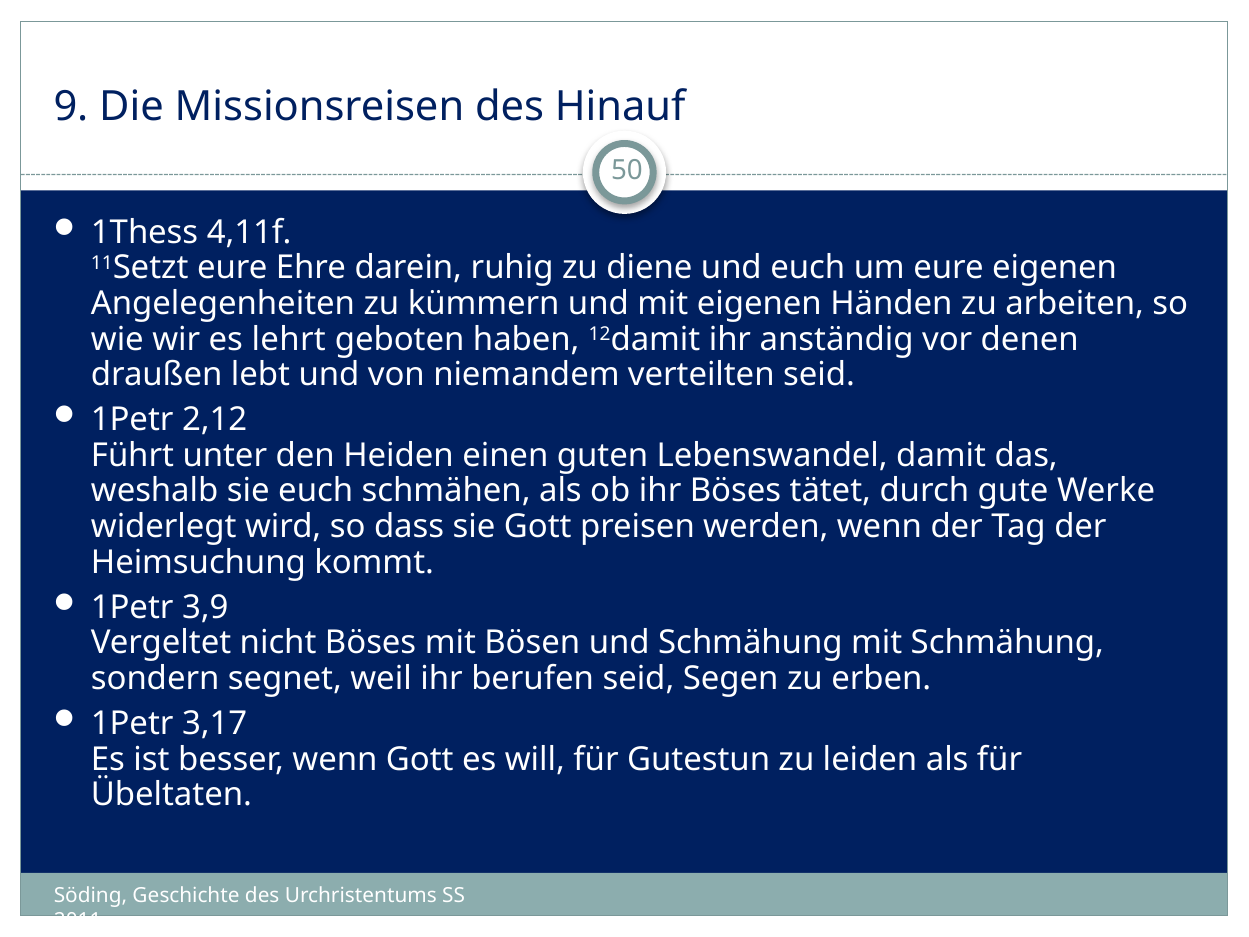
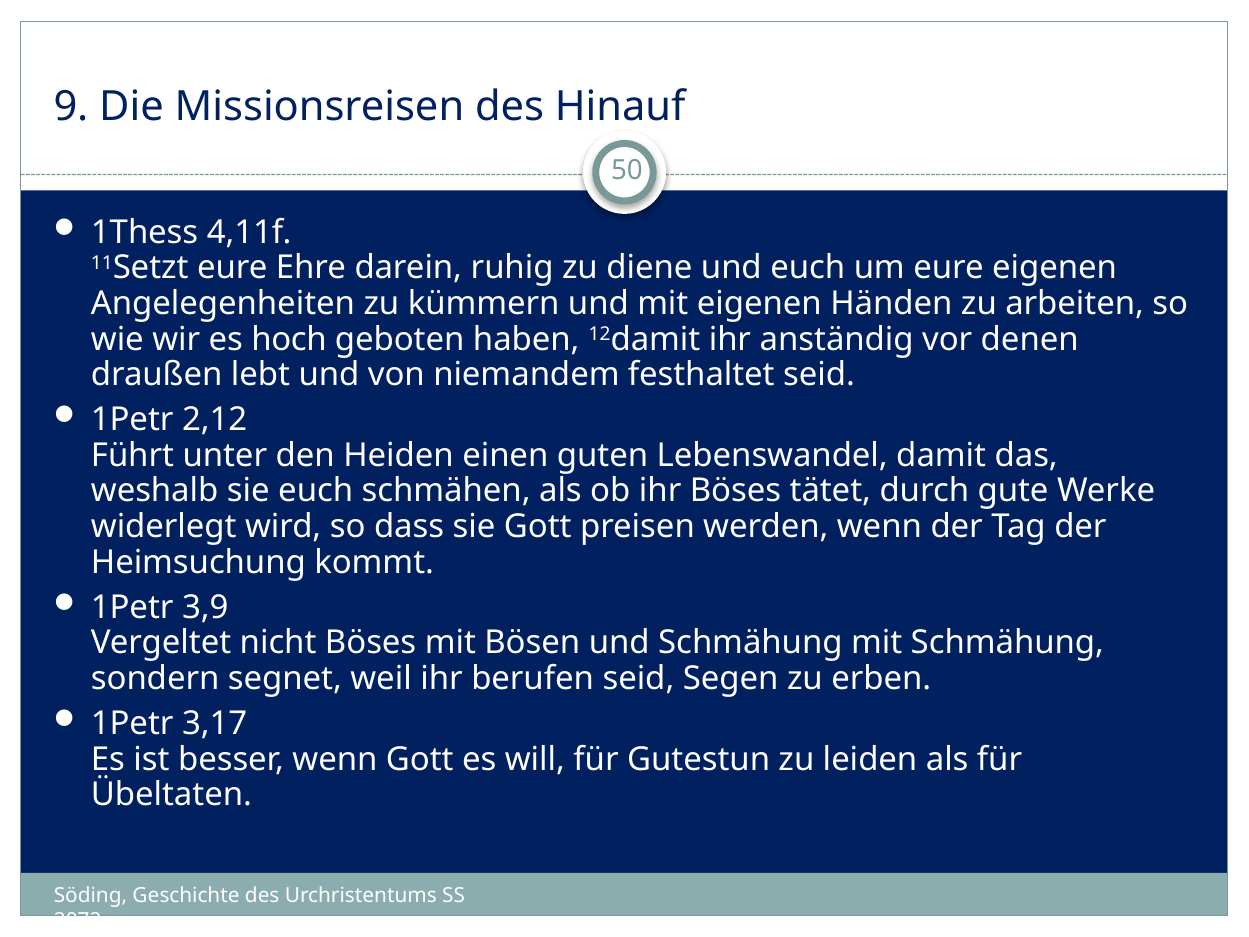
lehrt: lehrt -> hoch (289, 339)
verteilten: verteilten -> festhaltet (701, 375)
2011: 2011 -> 2072 (78, 921)
